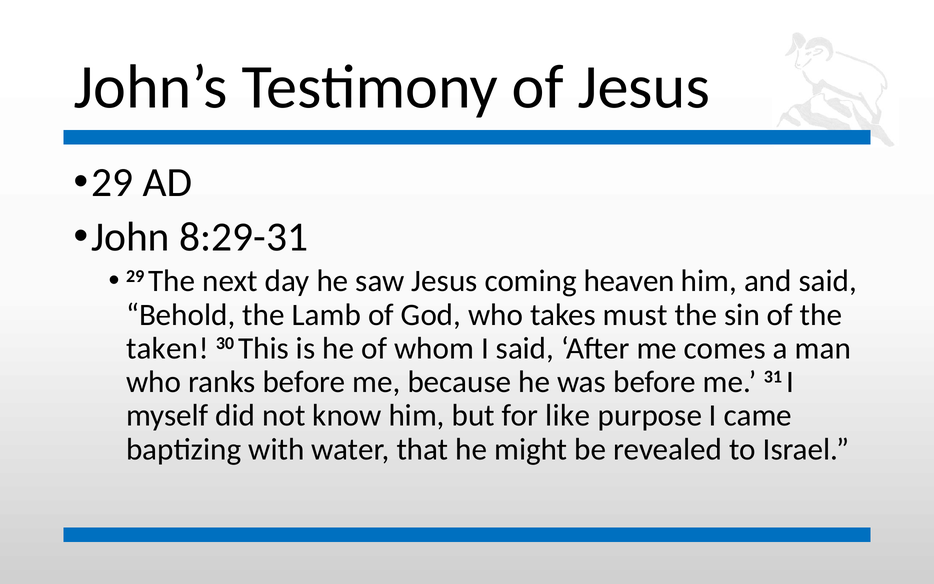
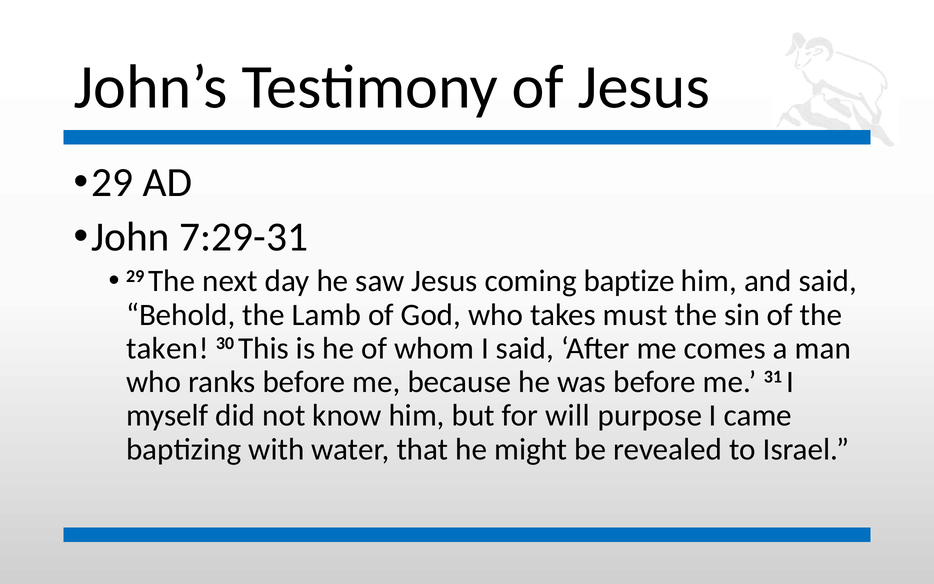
8:29-31: 8:29-31 -> 7:29-31 (244, 237)
heaven: heaven -> baptize (629, 281)
like: like -> will (568, 415)
